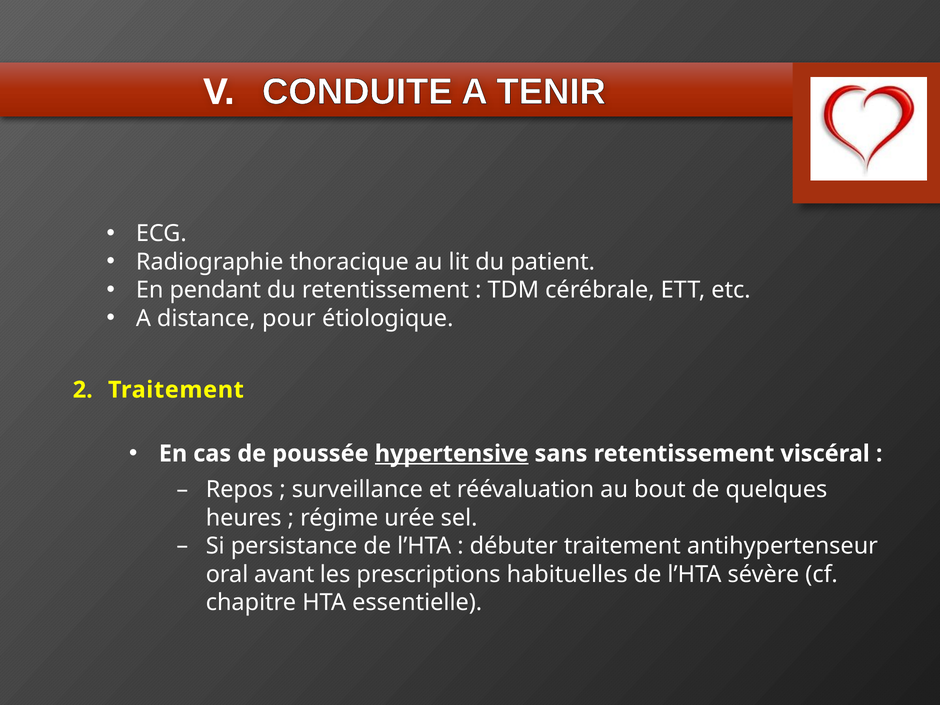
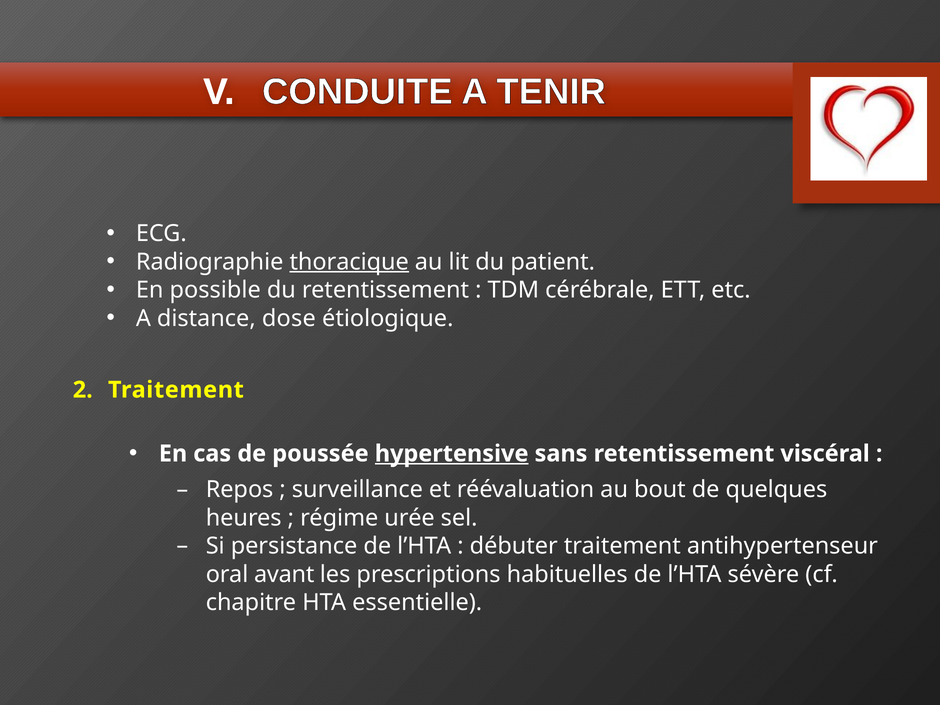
thoracique underline: none -> present (349, 262)
pendant: pendant -> possible (215, 290)
pour: pour -> dose (289, 318)
